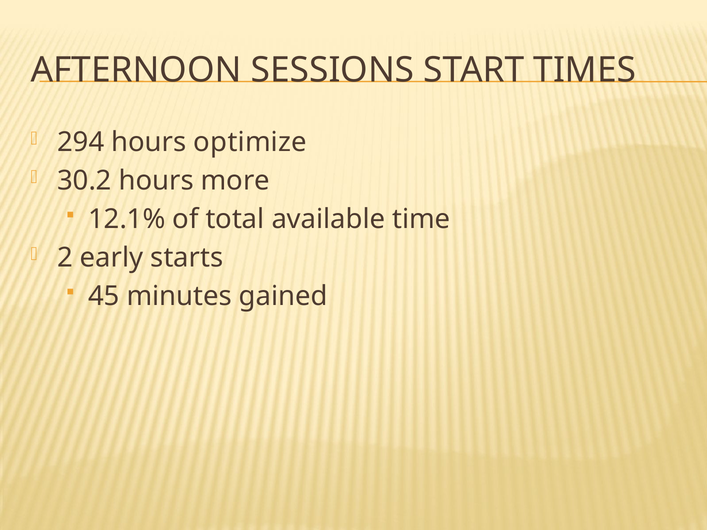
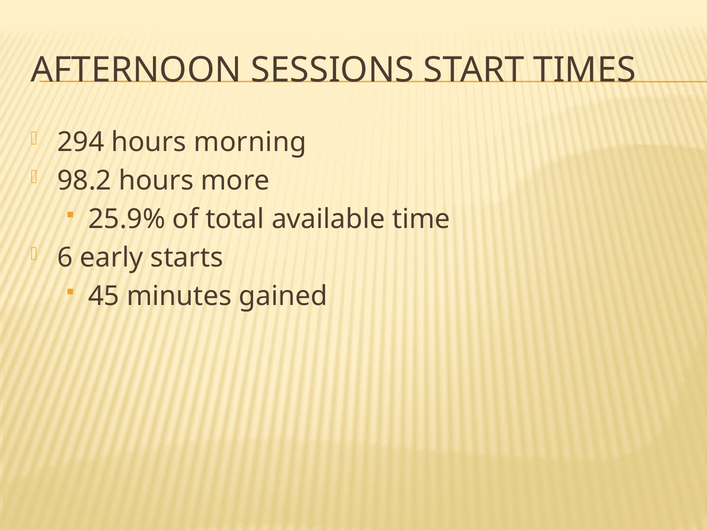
optimize: optimize -> morning (250, 142)
30.2: 30.2 -> 98.2 (84, 181)
12.1%: 12.1% -> 25.9% (127, 219)
2: 2 -> 6 (65, 258)
